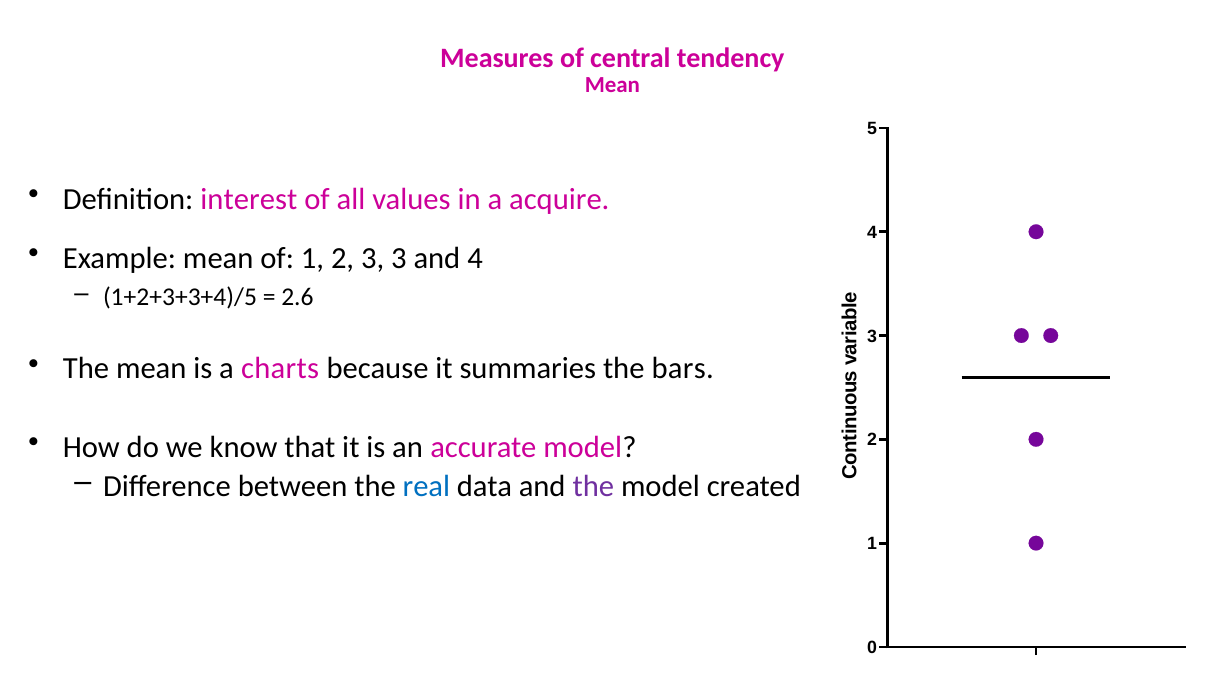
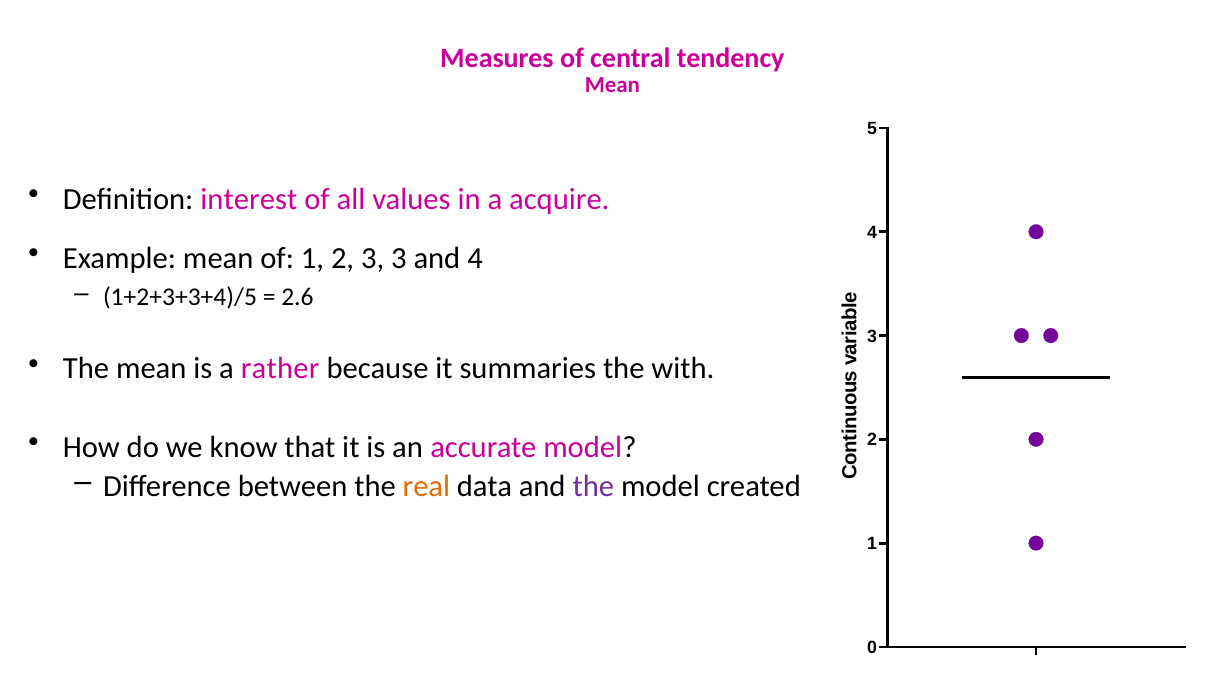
charts: charts -> rather (280, 369)
bars: bars -> with (683, 369)
real colour: blue -> orange (426, 486)
